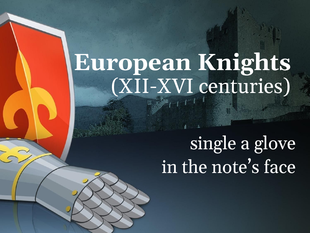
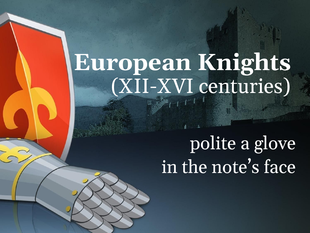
single: single -> polite (213, 143)
